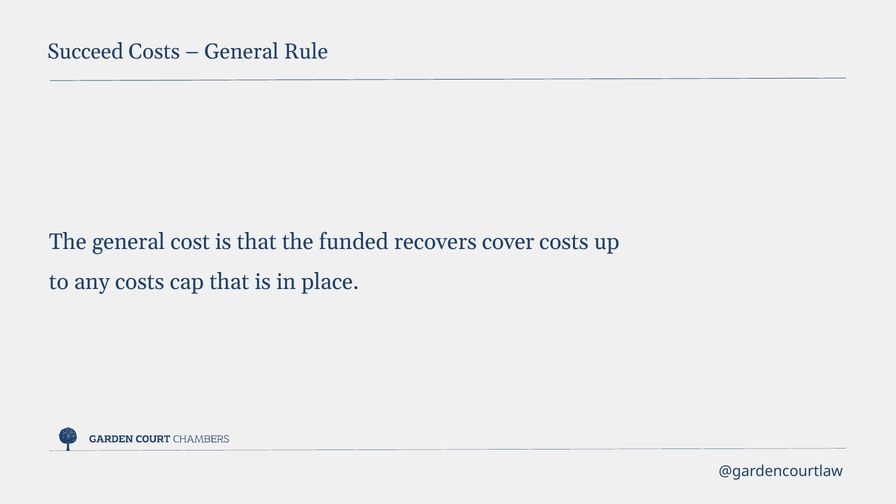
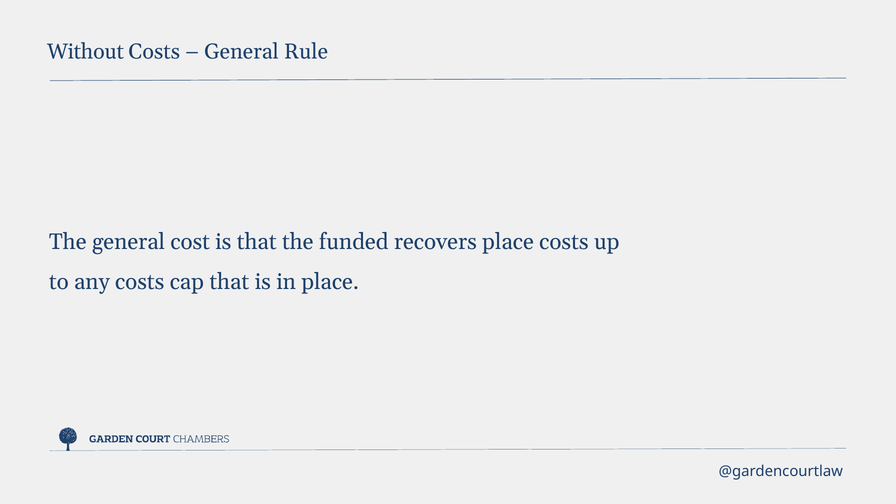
Succeed: Succeed -> Without (85, 52)
recovers cover: cover -> place (508, 242)
